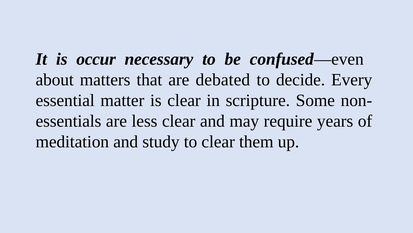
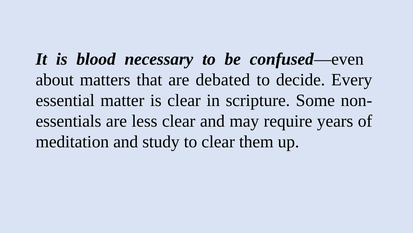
occur: occur -> blood (96, 59)
